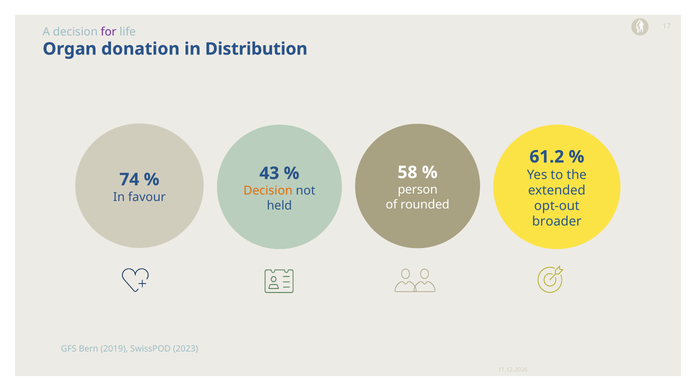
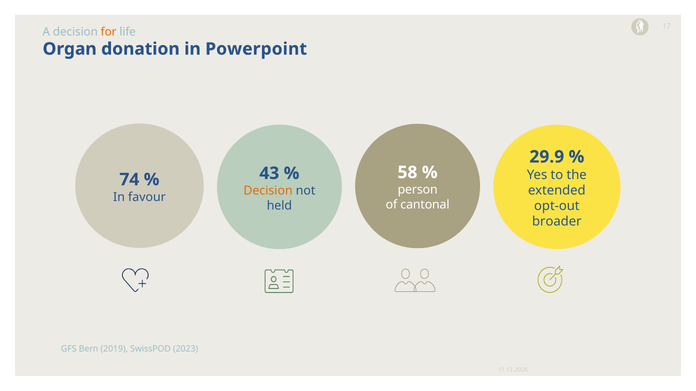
for colour: purple -> orange (109, 32)
Distribution: Distribution -> Powerpoint (256, 49)
61.2: 61.2 -> 29.9 (547, 157)
rounded: rounded -> cantonal (425, 205)
